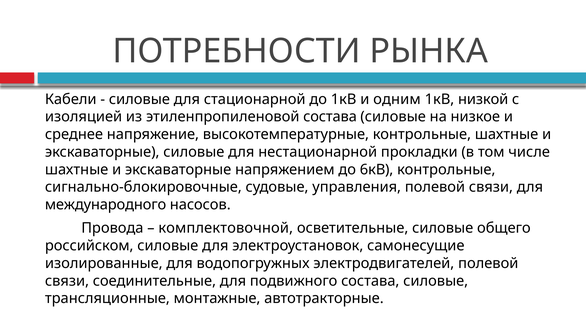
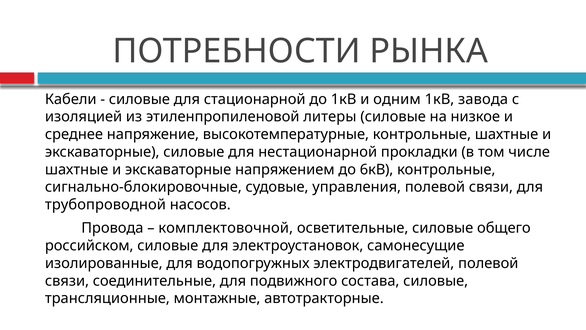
низкой: низкой -> завода (483, 99)
этиленпропиленовой состава: состава -> литеры (330, 117)
международного: международного -> трубопроводной (105, 205)
